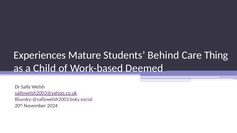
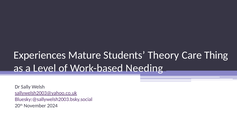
Behind: Behind -> Theory (163, 55)
Child: Child -> Level (45, 68)
Deemed: Deemed -> Needing (144, 68)
